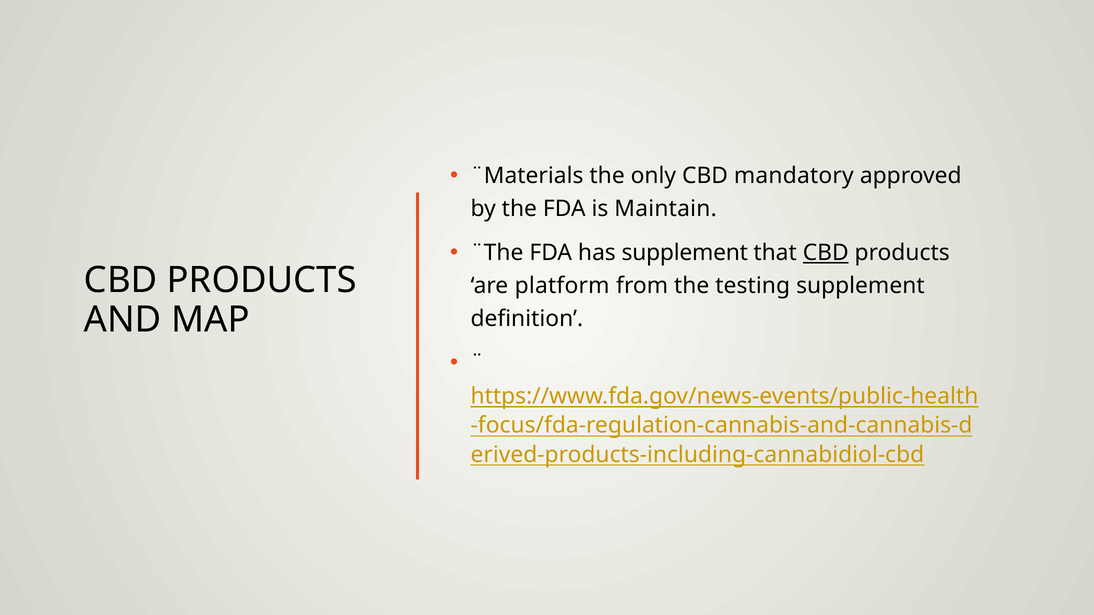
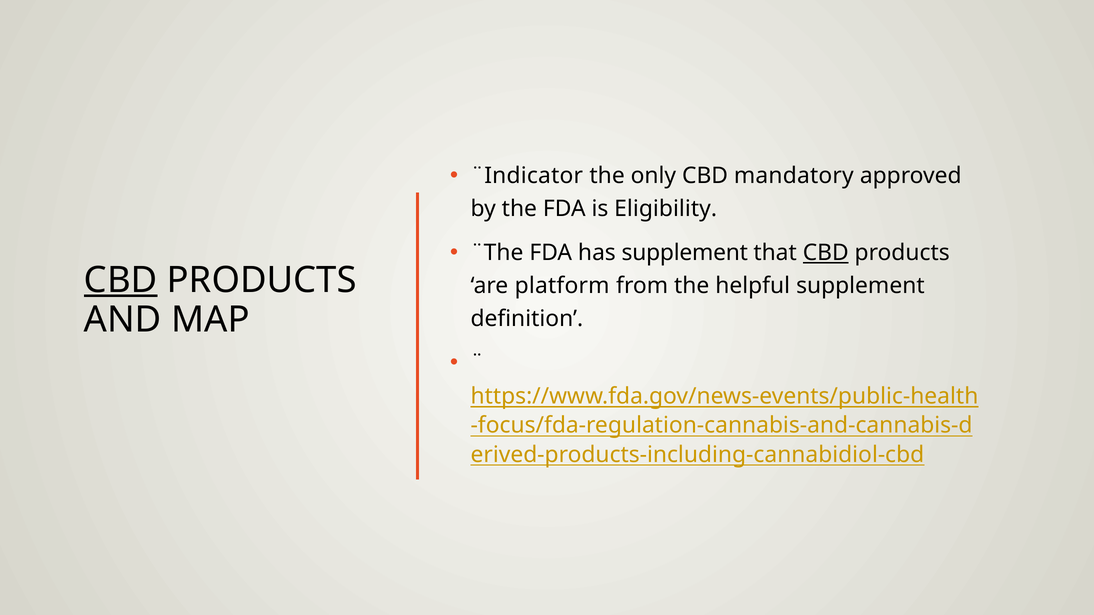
¨Materials: ¨Materials -> ¨Indicator (527, 176)
Maintain: Maintain -> Eligibility (666, 209)
CBD underline: none -> present (121, 280)
testing: testing -> helpful (753, 286)
